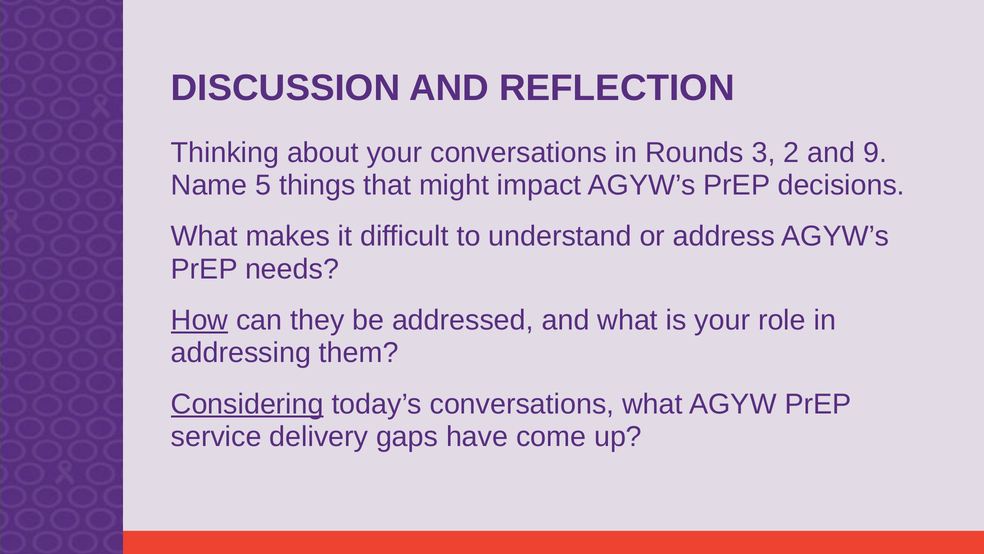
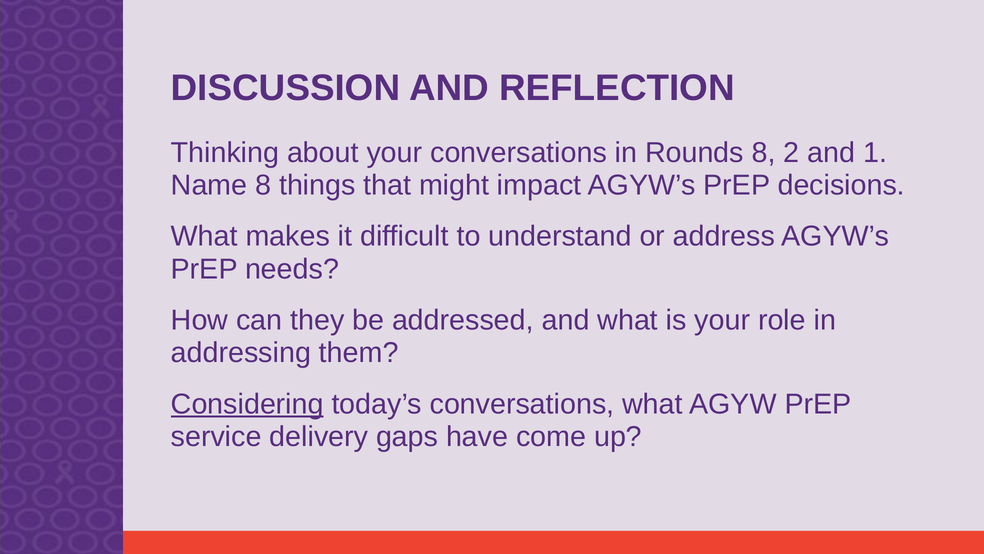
Rounds 3: 3 -> 8 (764, 152)
9: 9 -> 1 (875, 152)
Name 5: 5 -> 8 (263, 185)
How underline: present -> none (200, 320)
